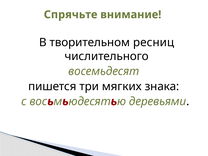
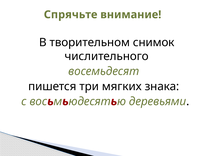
ресниц: ресниц -> снимок (154, 42)
